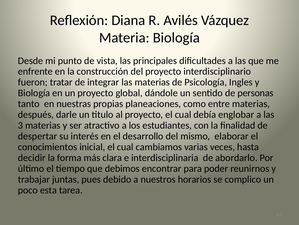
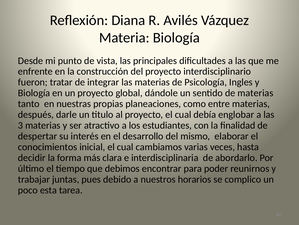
de personas: personas -> materias (255, 93)
